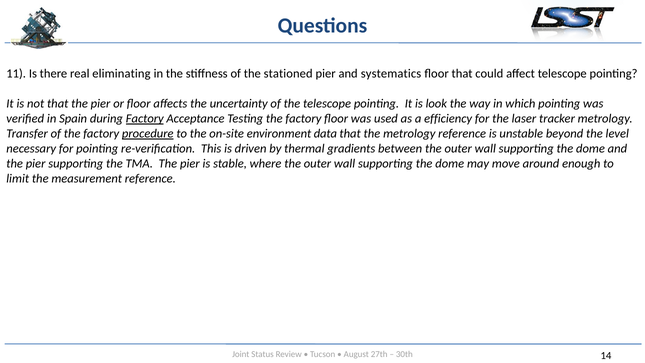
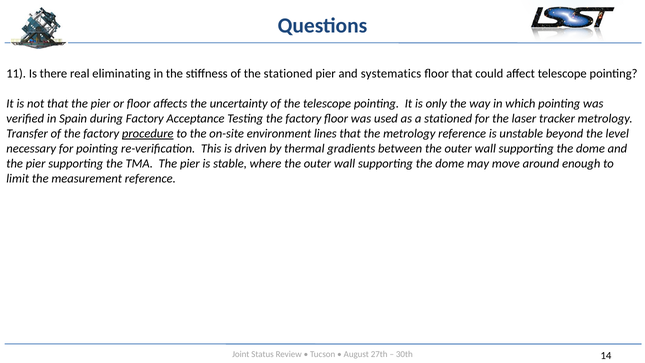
look: look -> only (436, 103)
Factory underline: present -> none (145, 119)
a efficiency: efficiency -> stationed (448, 119)
data: data -> lines (325, 134)
